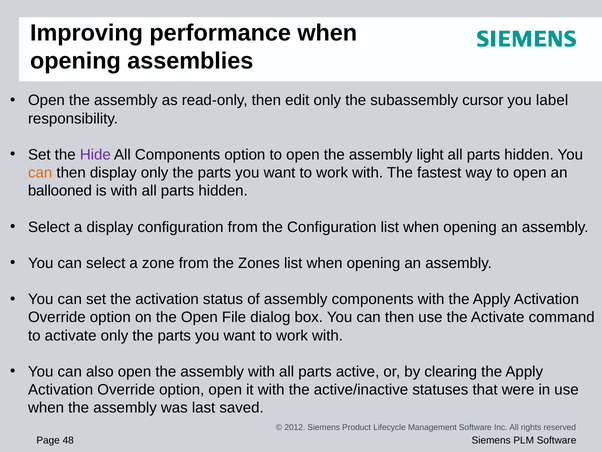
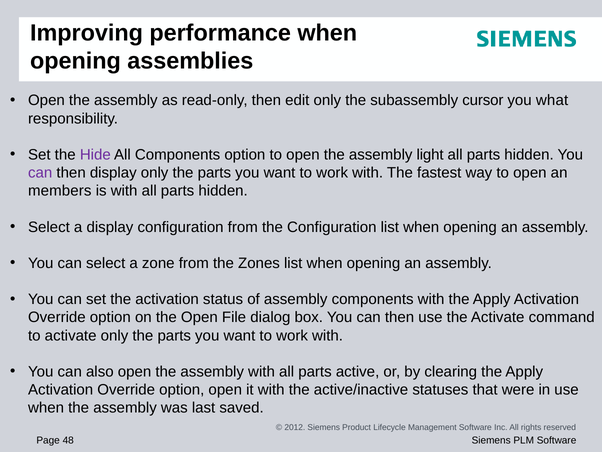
label: label -> what (552, 100)
can colour: orange -> purple (40, 173)
ballooned: ballooned -> members (60, 191)
